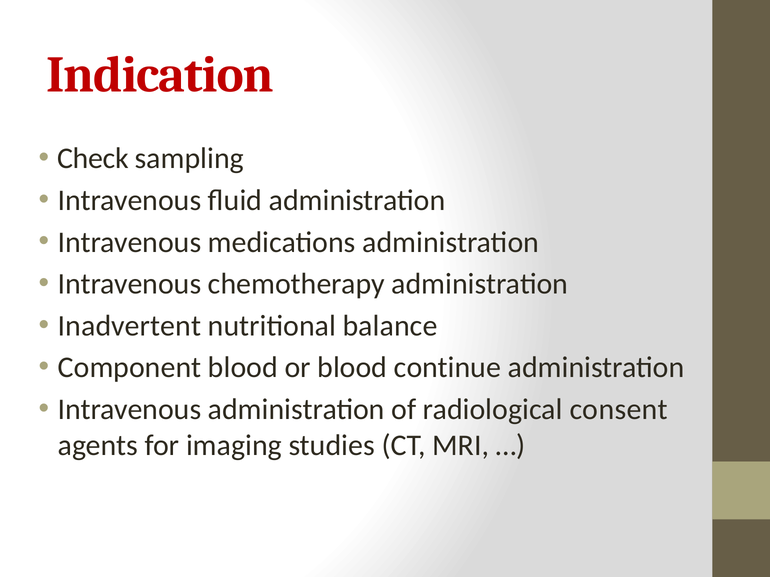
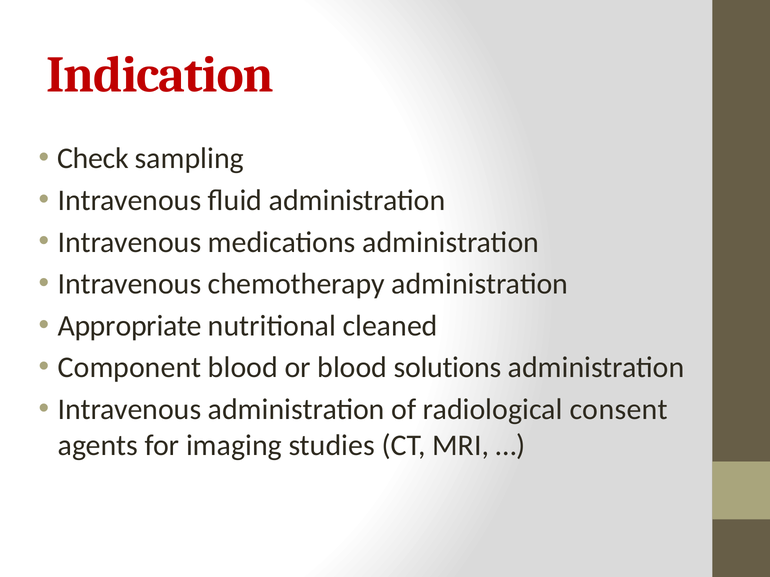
Inadvertent: Inadvertent -> Appropriate (130, 326)
balance: balance -> cleaned (390, 326)
continue: continue -> solutions (448, 368)
